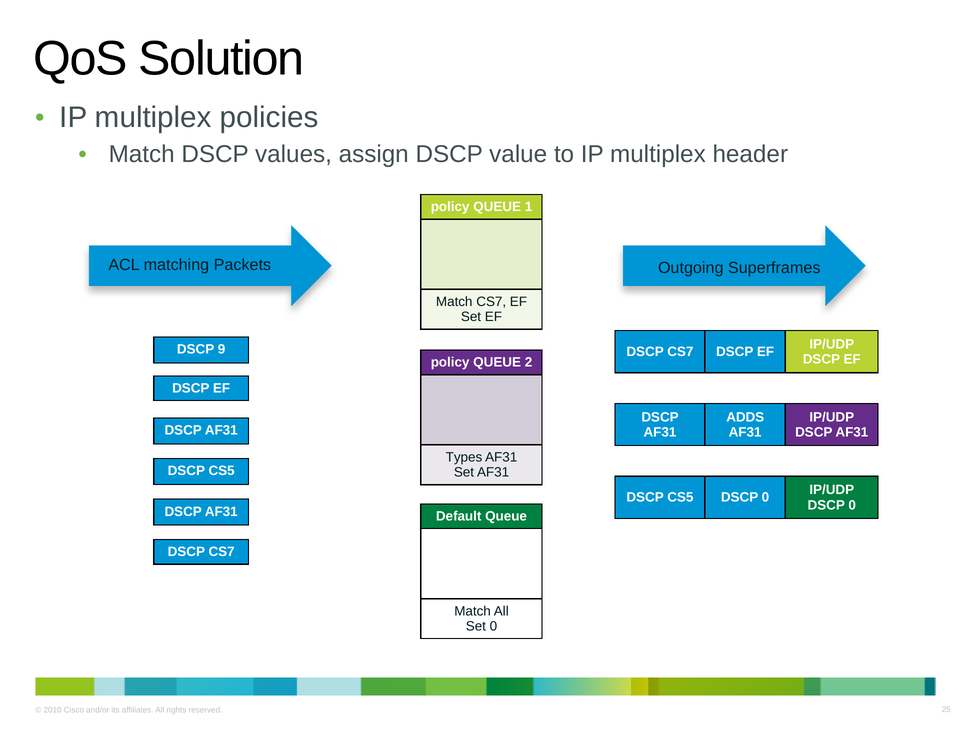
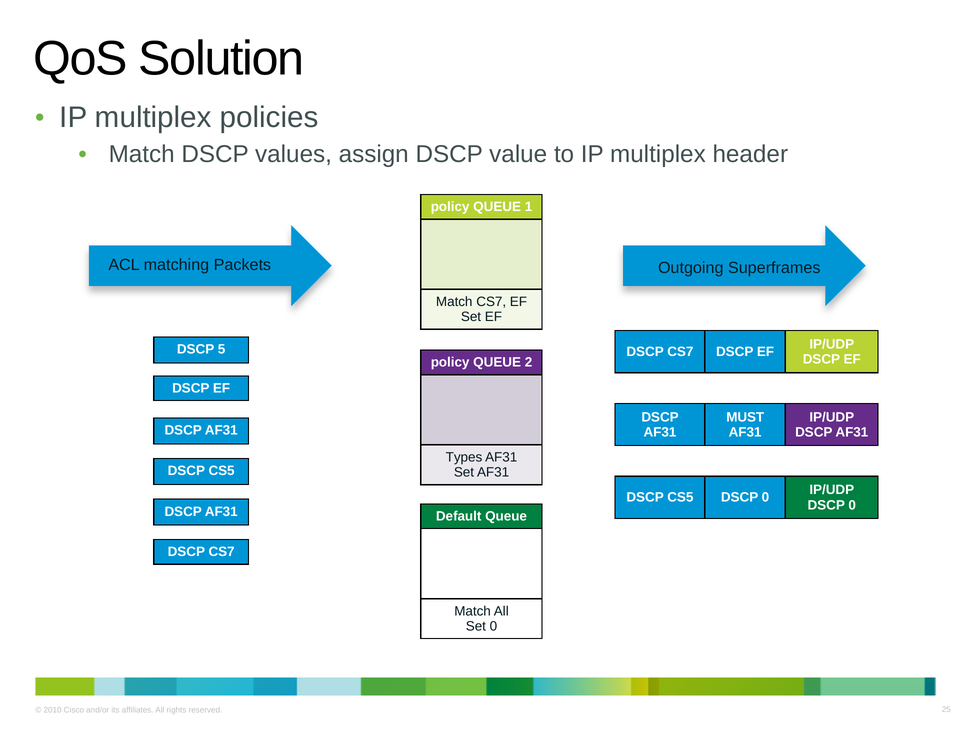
9: 9 -> 5 (222, 349)
ADDS: ADDS -> MUST (745, 417)
